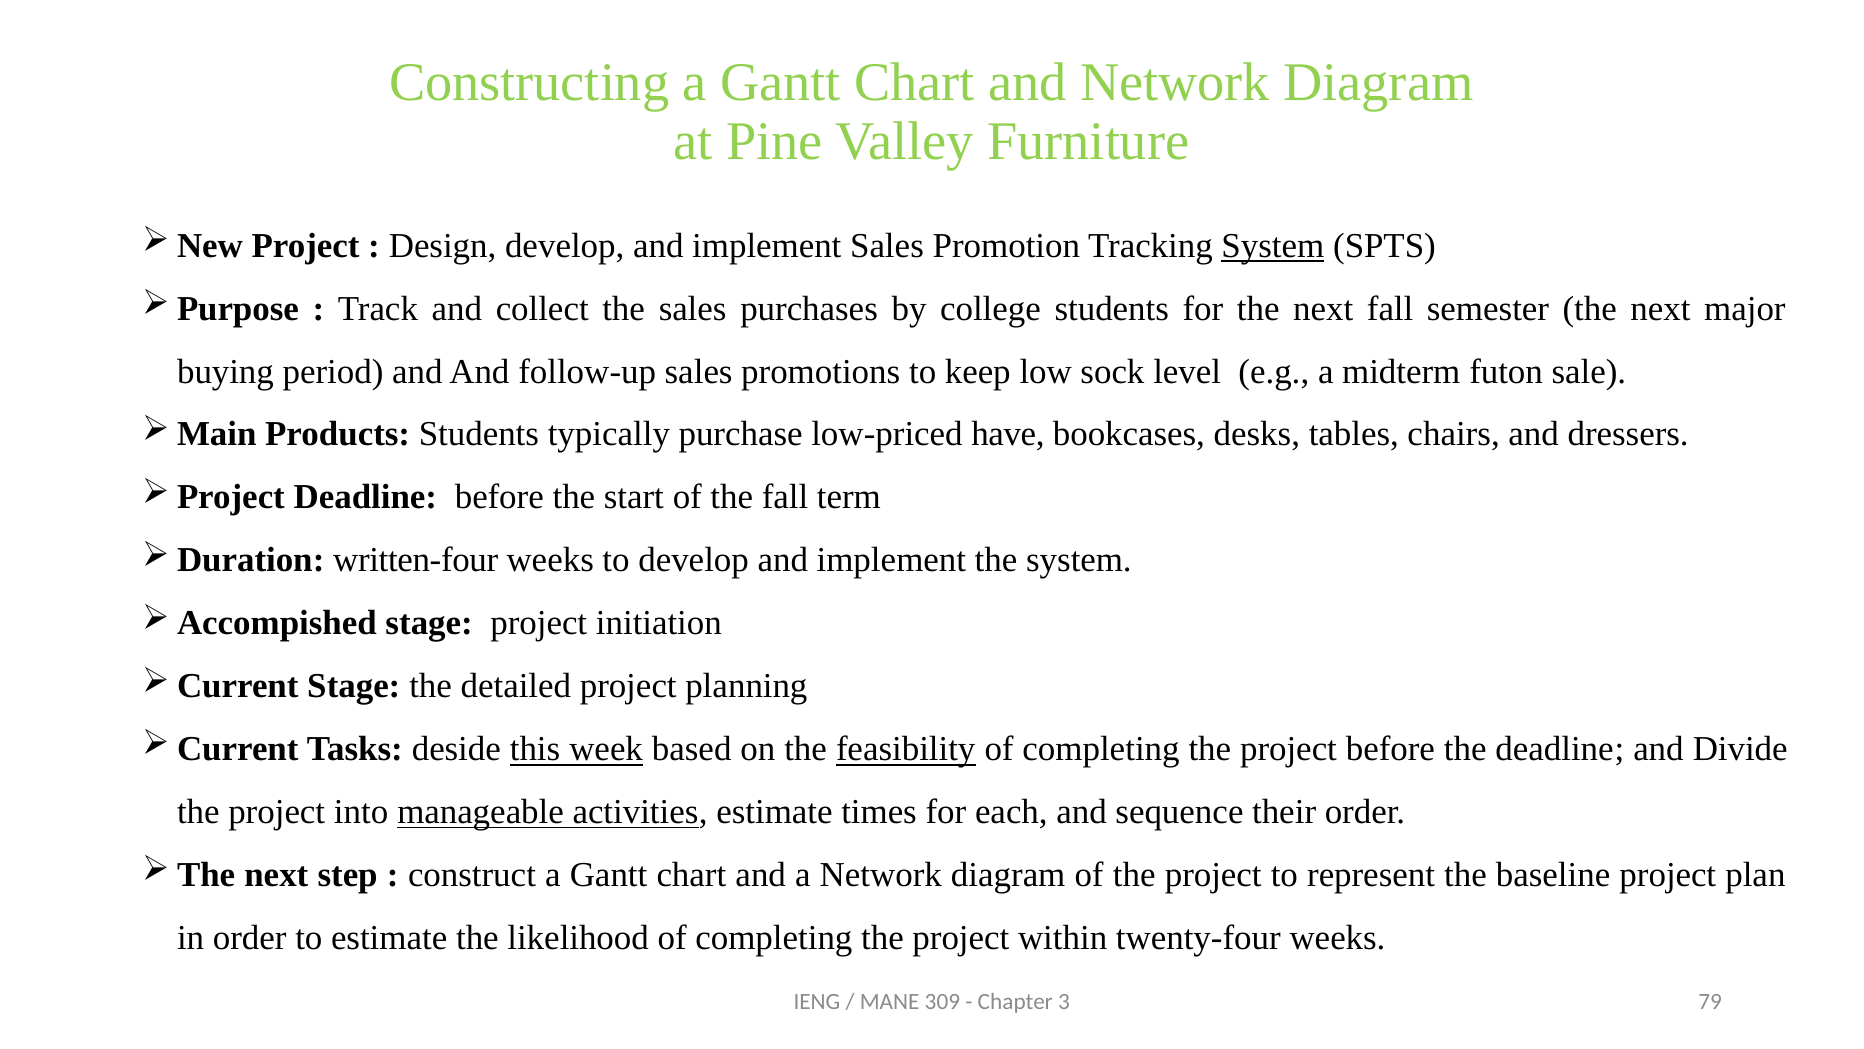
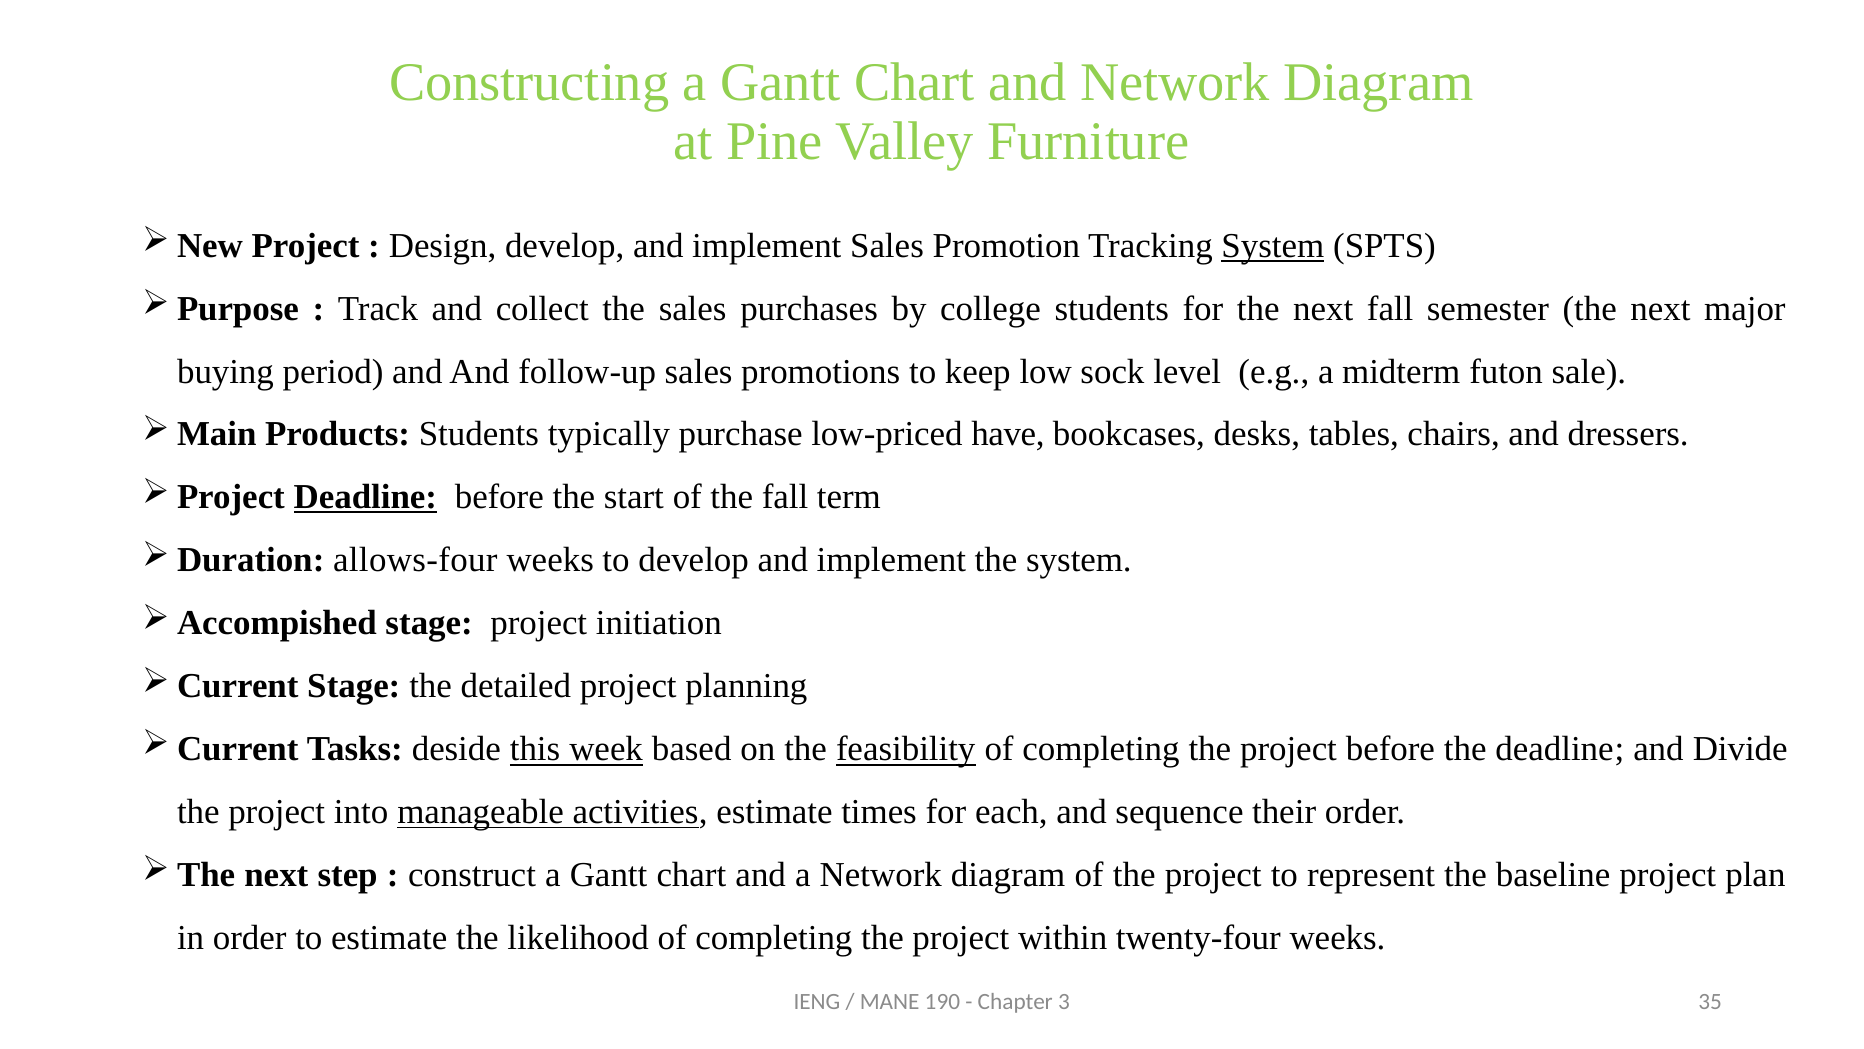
Deadline underline: none -> present (365, 497)
written-four: written-four -> allows-four (415, 560)
309: 309 -> 190 (942, 1001)
79: 79 -> 35 (1710, 1001)
